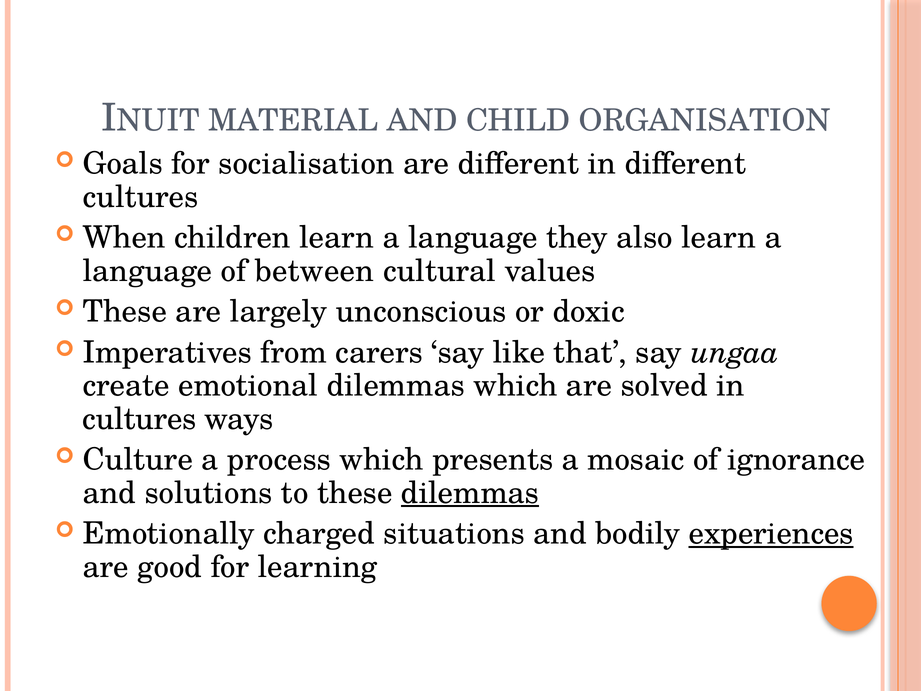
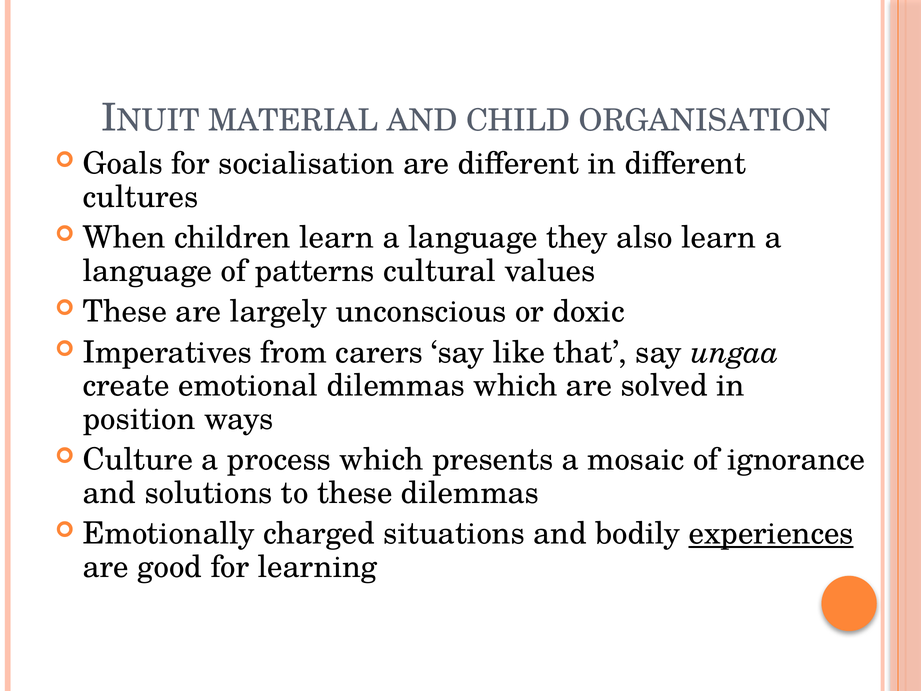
between: between -> patterns (315, 271)
cultures: cultures -> position (139, 419)
dilemmas underline: present -> none (470, 493)
